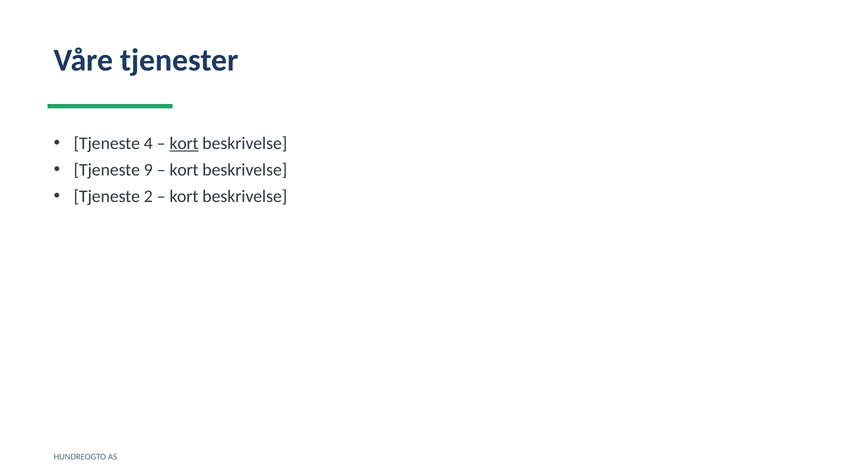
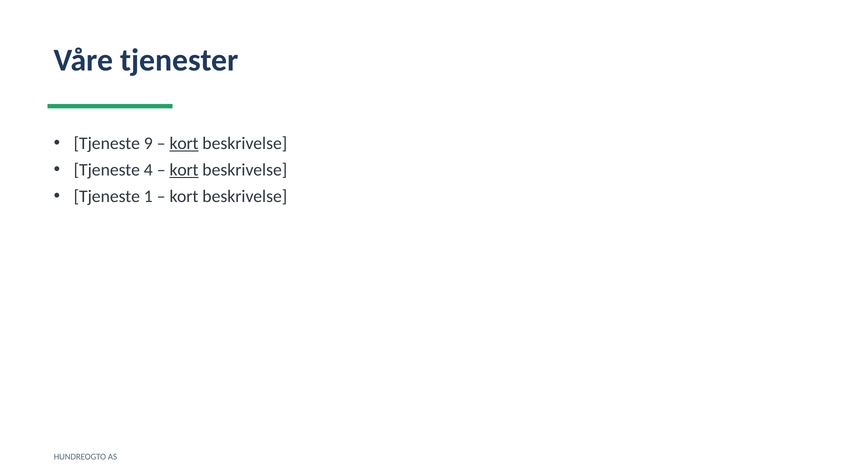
4: 4 -> 9 (148, 143)
9: 9 -> 4 (148, 170)
kort underline: none -> present (184, 170)
2: 2 -> 1 (148, 196)
